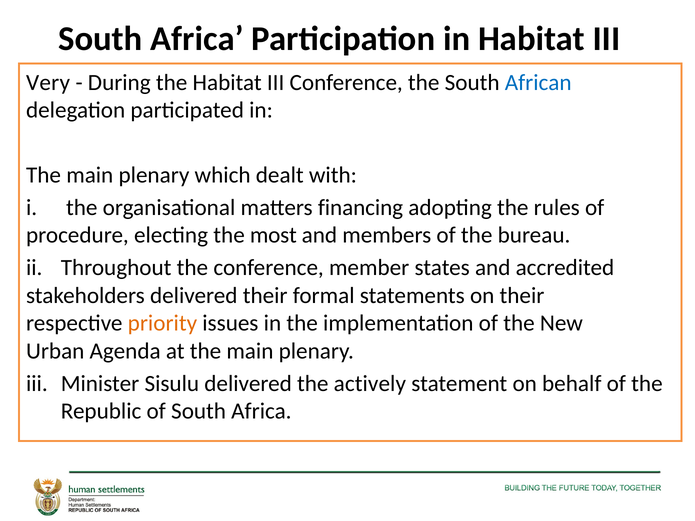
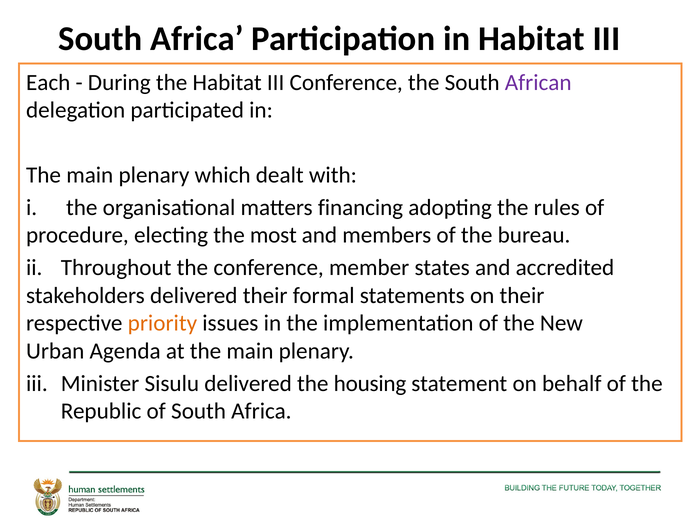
Very: Very -> Each (48, 83)
African colour: blue -> purple (538, 83)
actively: actively -> housing (370, 384)
